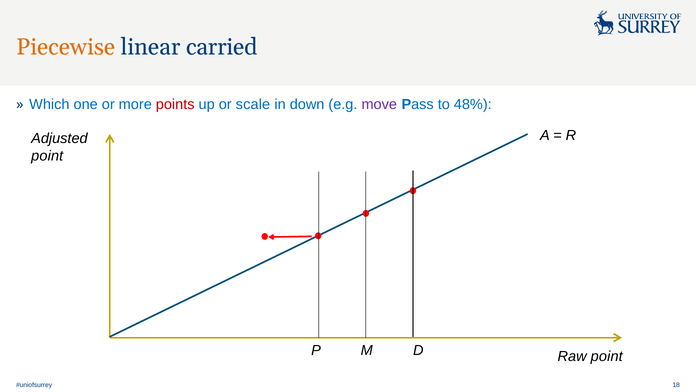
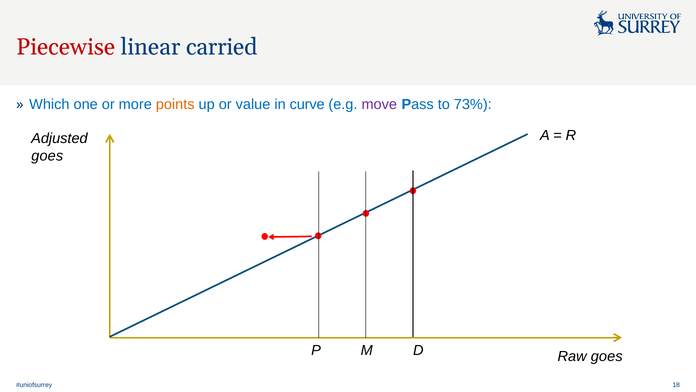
Piecewise colour: orange -> red (66, 47)
points colour: red -> orange (175, 104)
scale: scale -> value (253, 104)
down: down -> curve (307, 104)
48%: 48% -> 73% (473, 104)
point: point -> goes (47, 156)
Raw point: point -> goes (607, 356)
